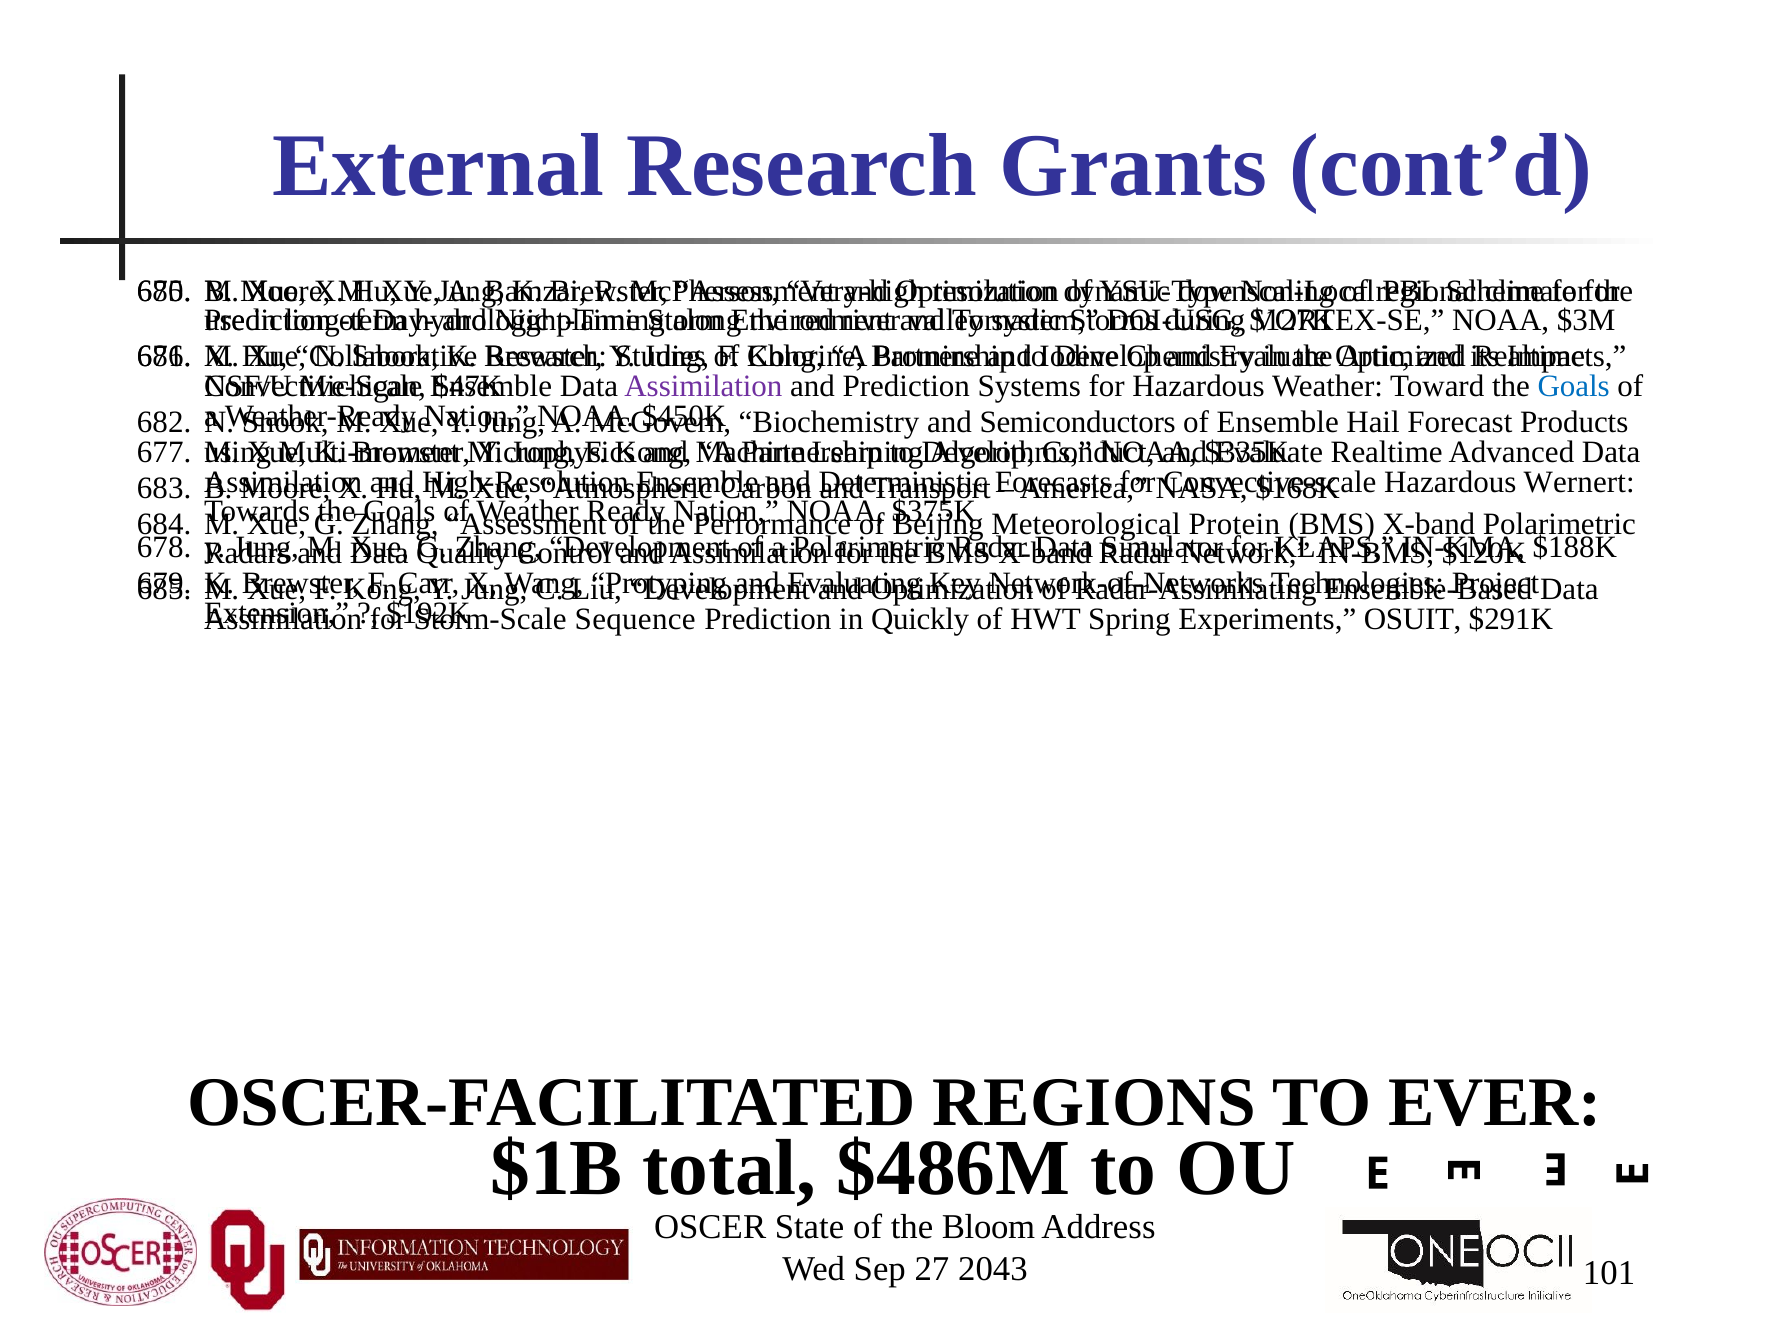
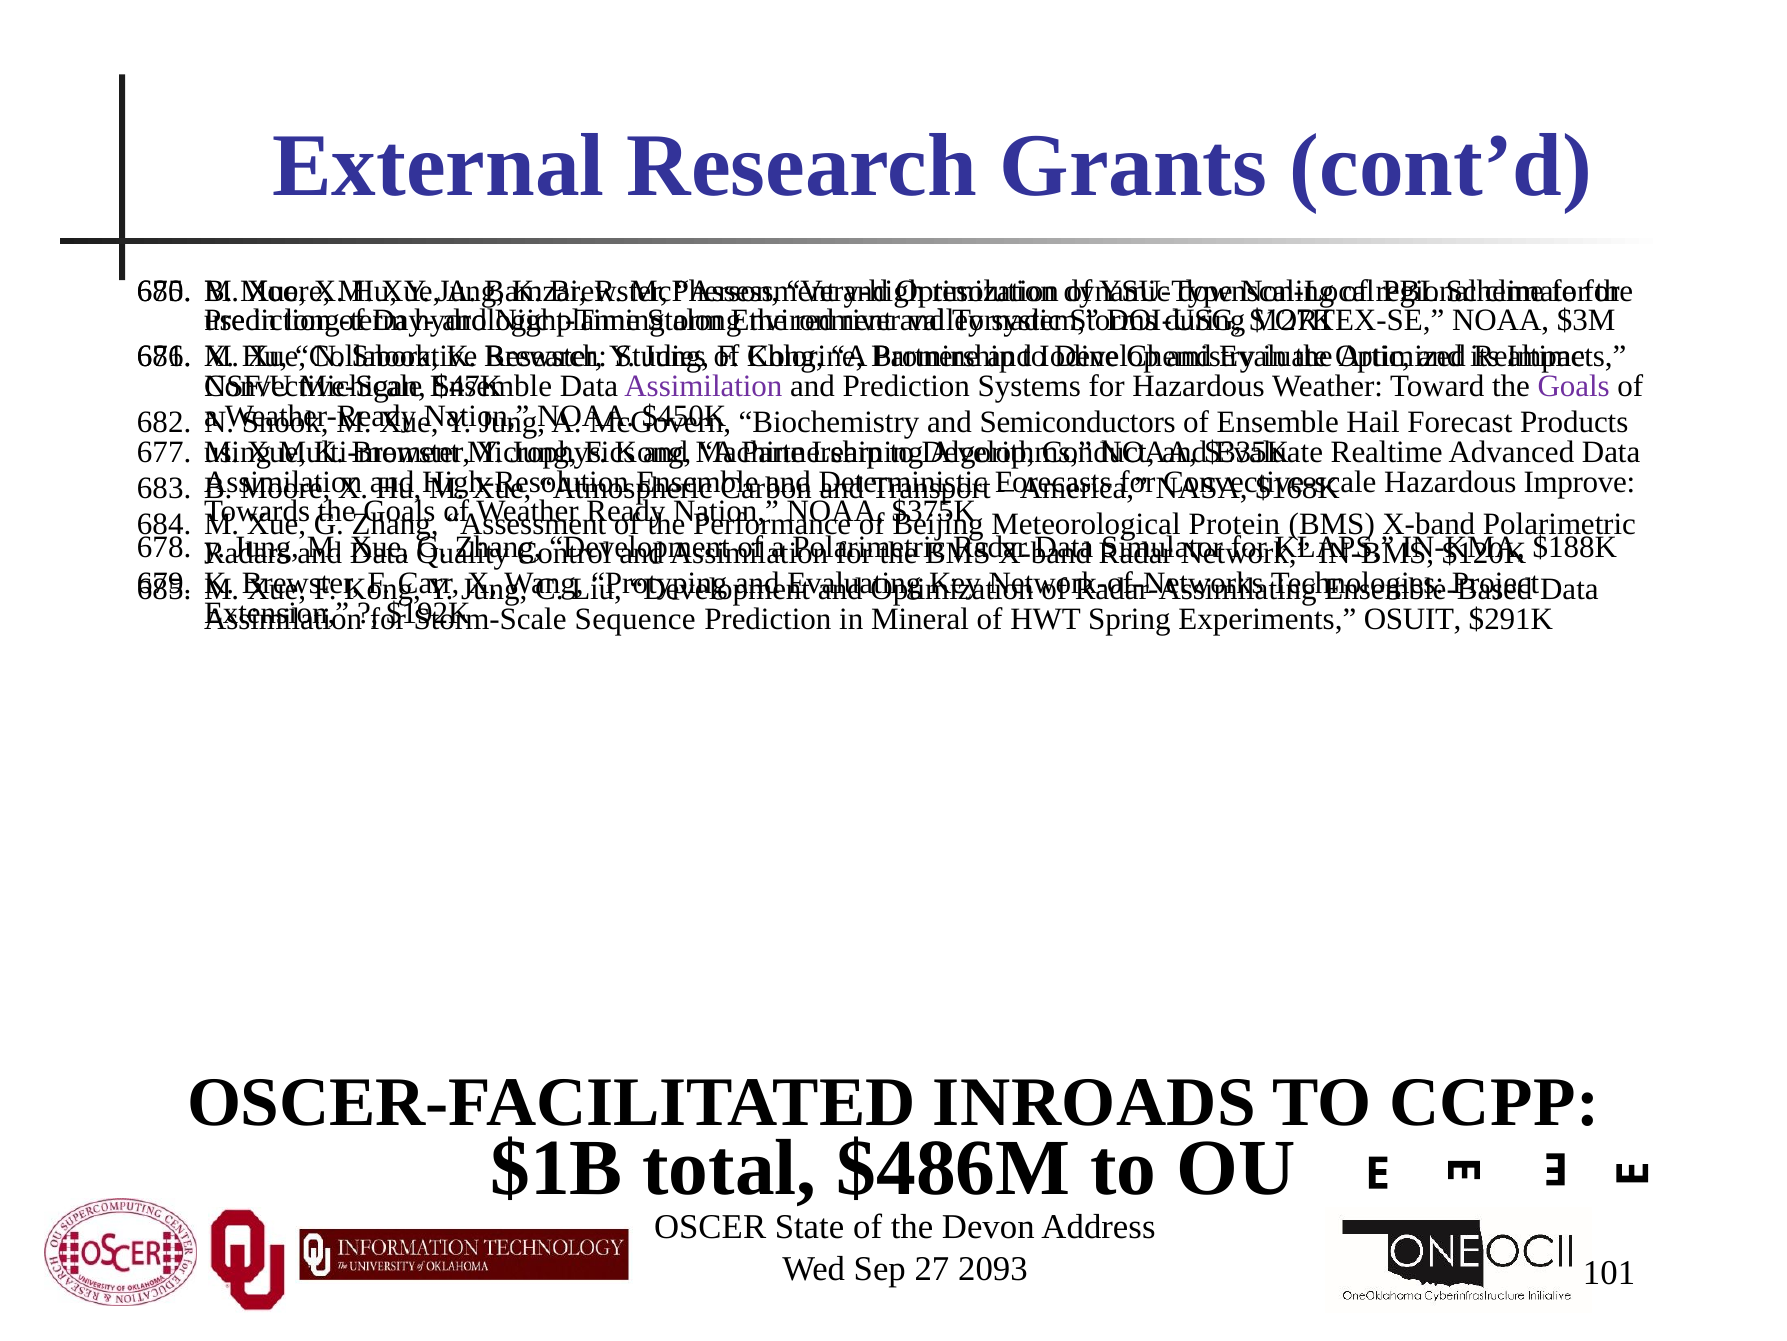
Goals colour: blue -> purple (1574, 386)
Wernert: Wernert -> Improve (1579, 482)
Quickly: Quickly -> Mineral (920, 619)
REGIONS: REGIONS -> INROADS (1095, 1102)
EVER: EVER -> CCPP (1494, 1102)
Bloom: Bloom -> Devon (988, 1226)
2043: 2043 -> 2093 (993, 1268)
